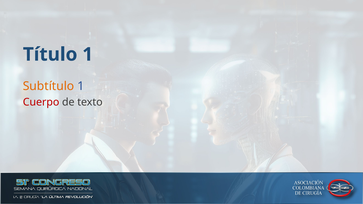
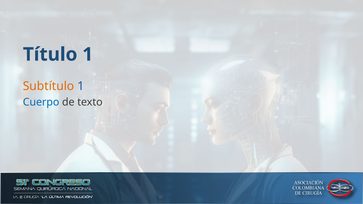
Cuerpo colour: red -> blue (41, 102)
